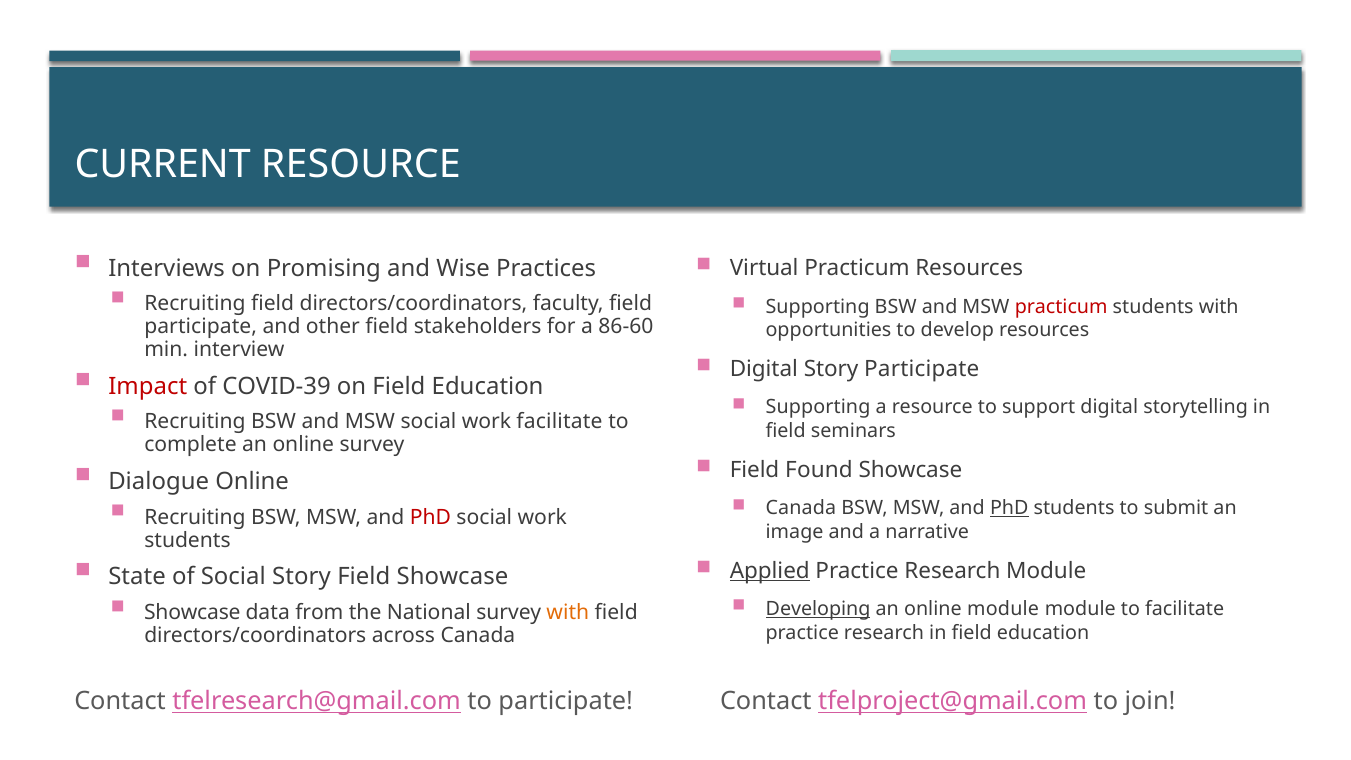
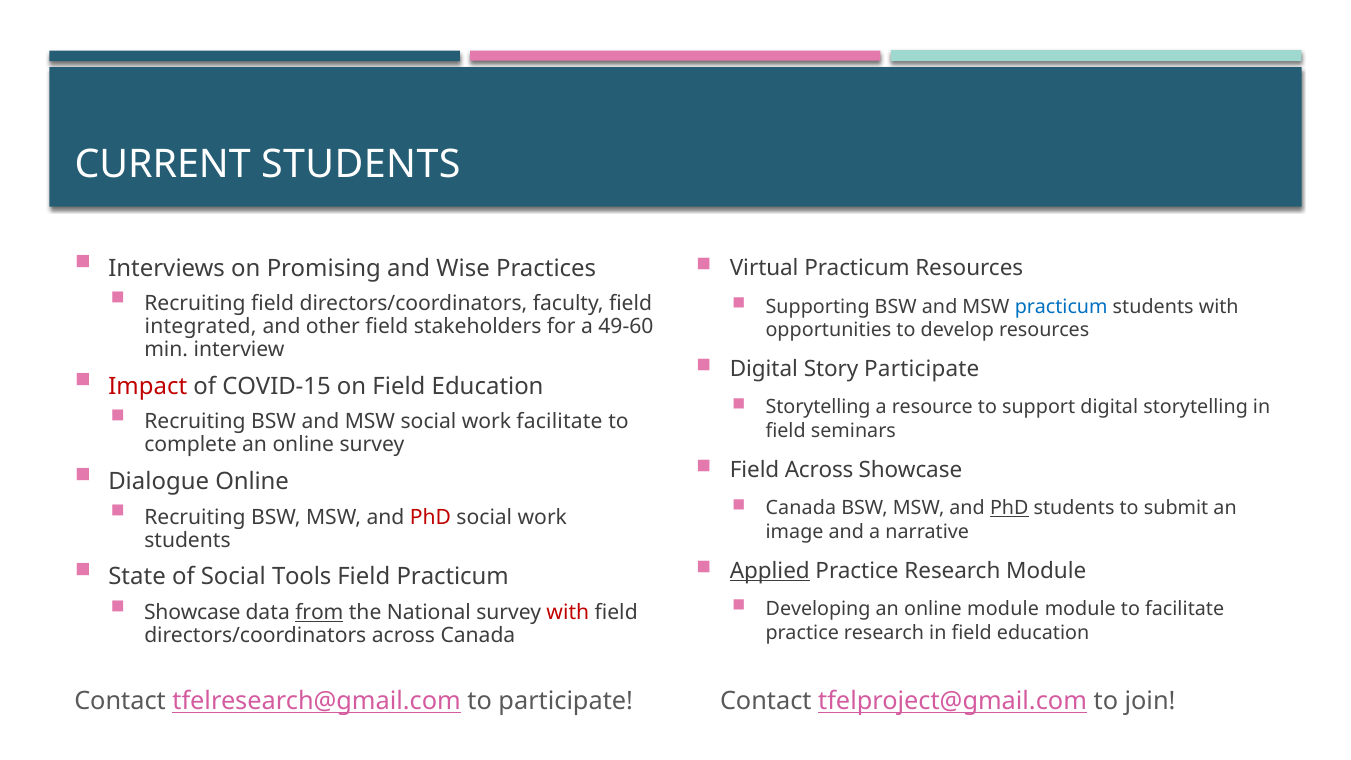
CURRENT RESOURCE: RESOURCE -> STUDENTS (361, 164)
practicum colour: red -> blue (1061, 306)
participate: participate -> integrated (201, 327)
86-60: 86-60 -> 49-60 (626, 327)
COVID-39: COVID-39 -> COVID-15 (276, 386)
Supporting: Supporting -> Storytelling (818, 407)
Field Found: Found -> Across (819, 470)
Social Story: Story -> Tools (302, 577)
Field Showcase: Showcase -> Practicum (453, 577)
Developing underline: present -> none (818, 609)
from underline: none -> present (319, 612)
with colour: orange -> red (568, 612)
